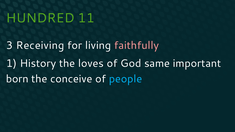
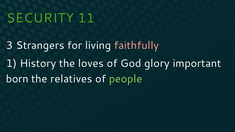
HUNDRED: HUNDRED -> SECURITY (40, 18)
Receiving: Receiving -> Strangers (40, 45)
same: same -> glory (157, 63)
conceive: conceive -> relatives (71, 79)
people colour: light blue -> light green (126, 79)
